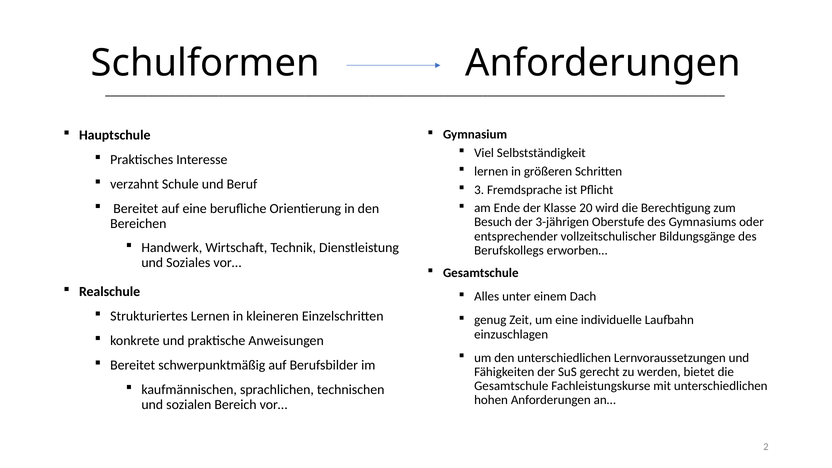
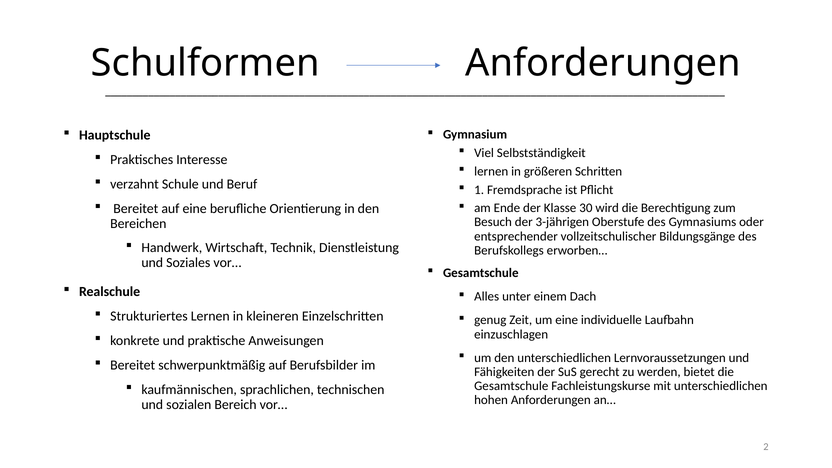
3: 3 -> 1 (479, 190)
20: 20 -> 30 (586, 208)
